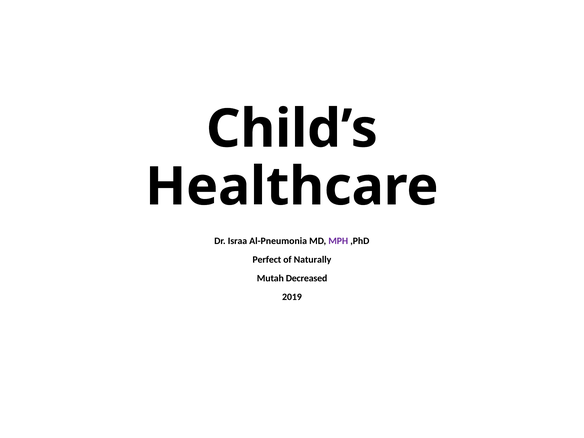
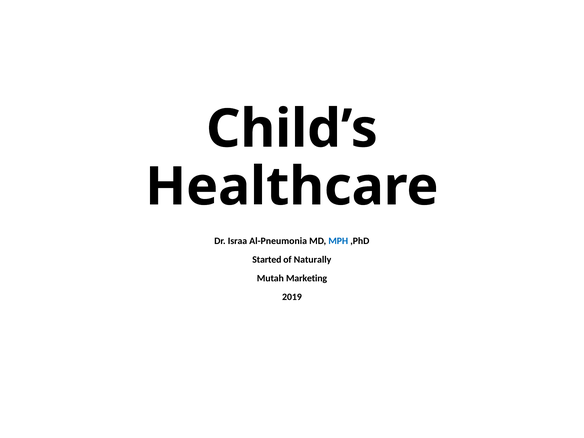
MPH colour: purple -> blue (338, 241)
Perfect: Perfect -> Started (267, 260)
Decreased: Decreased -> Marketing (307, 278)
